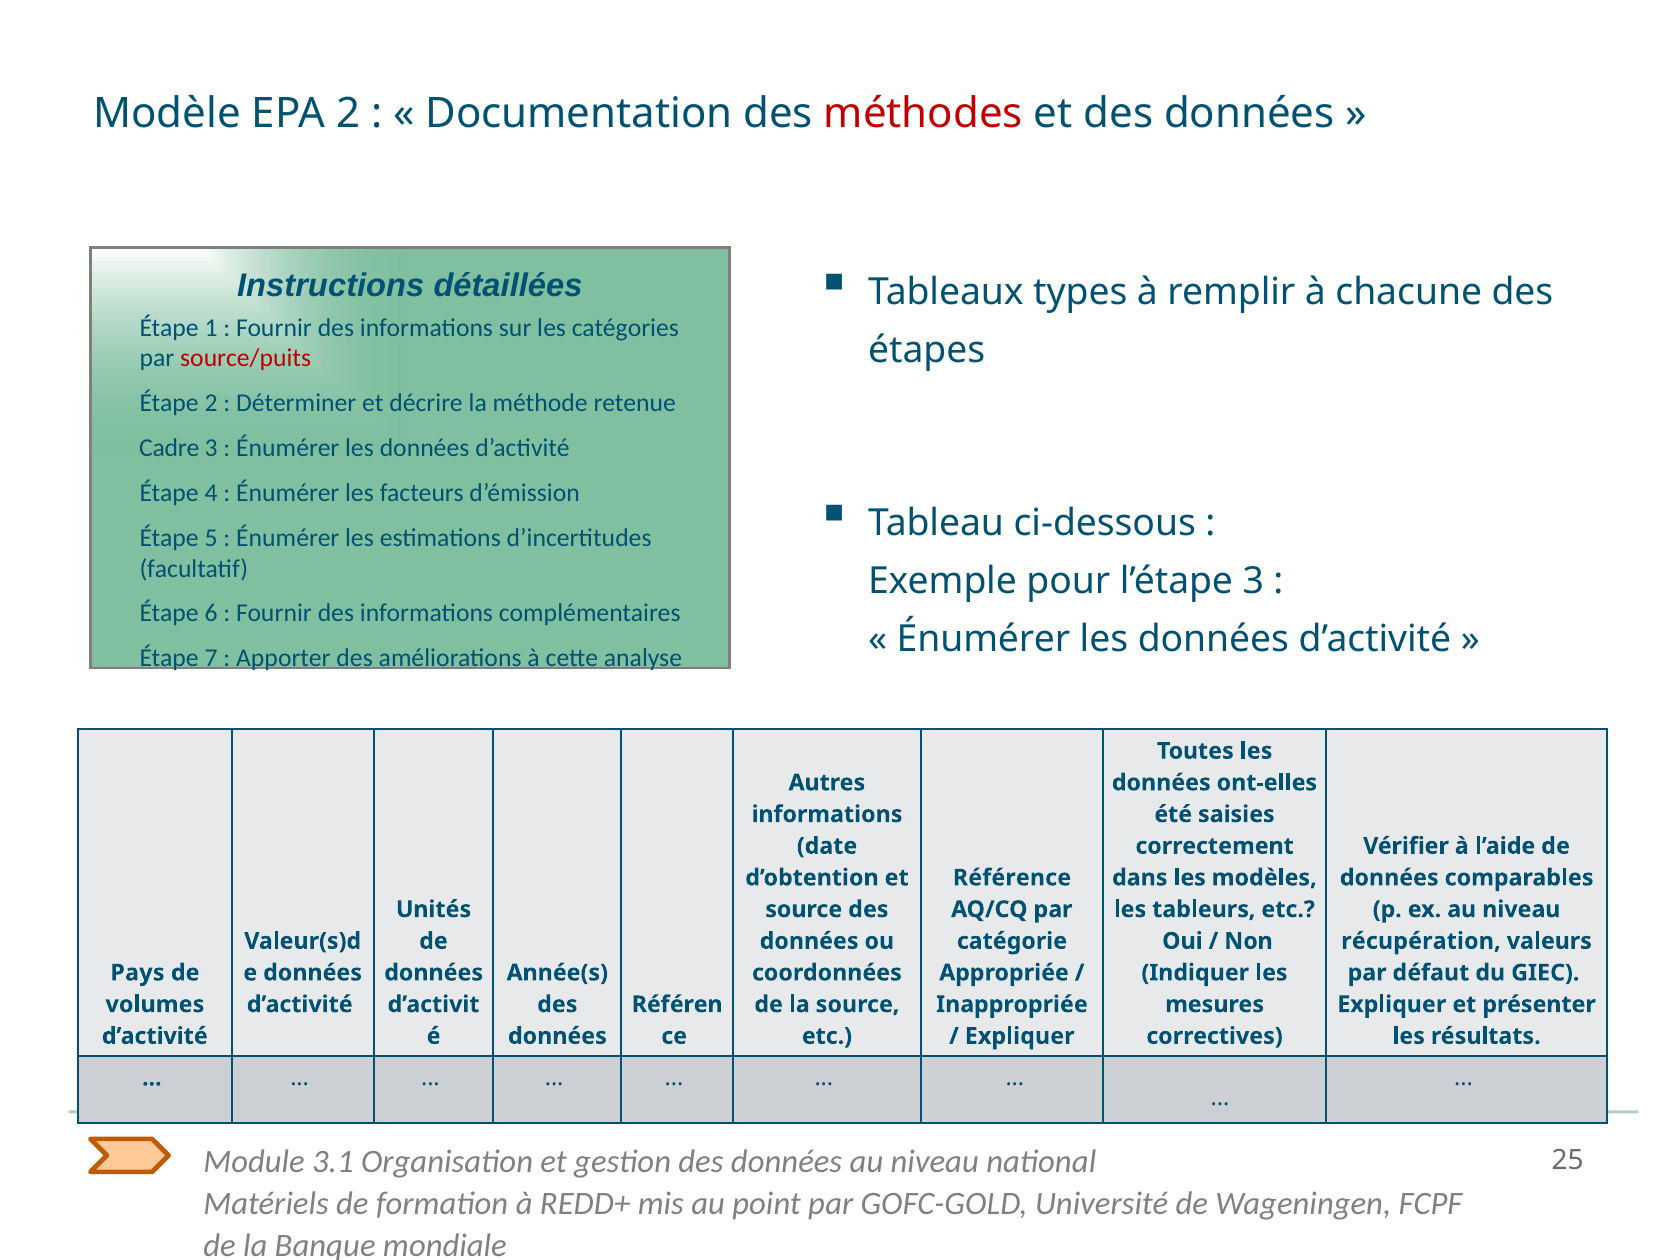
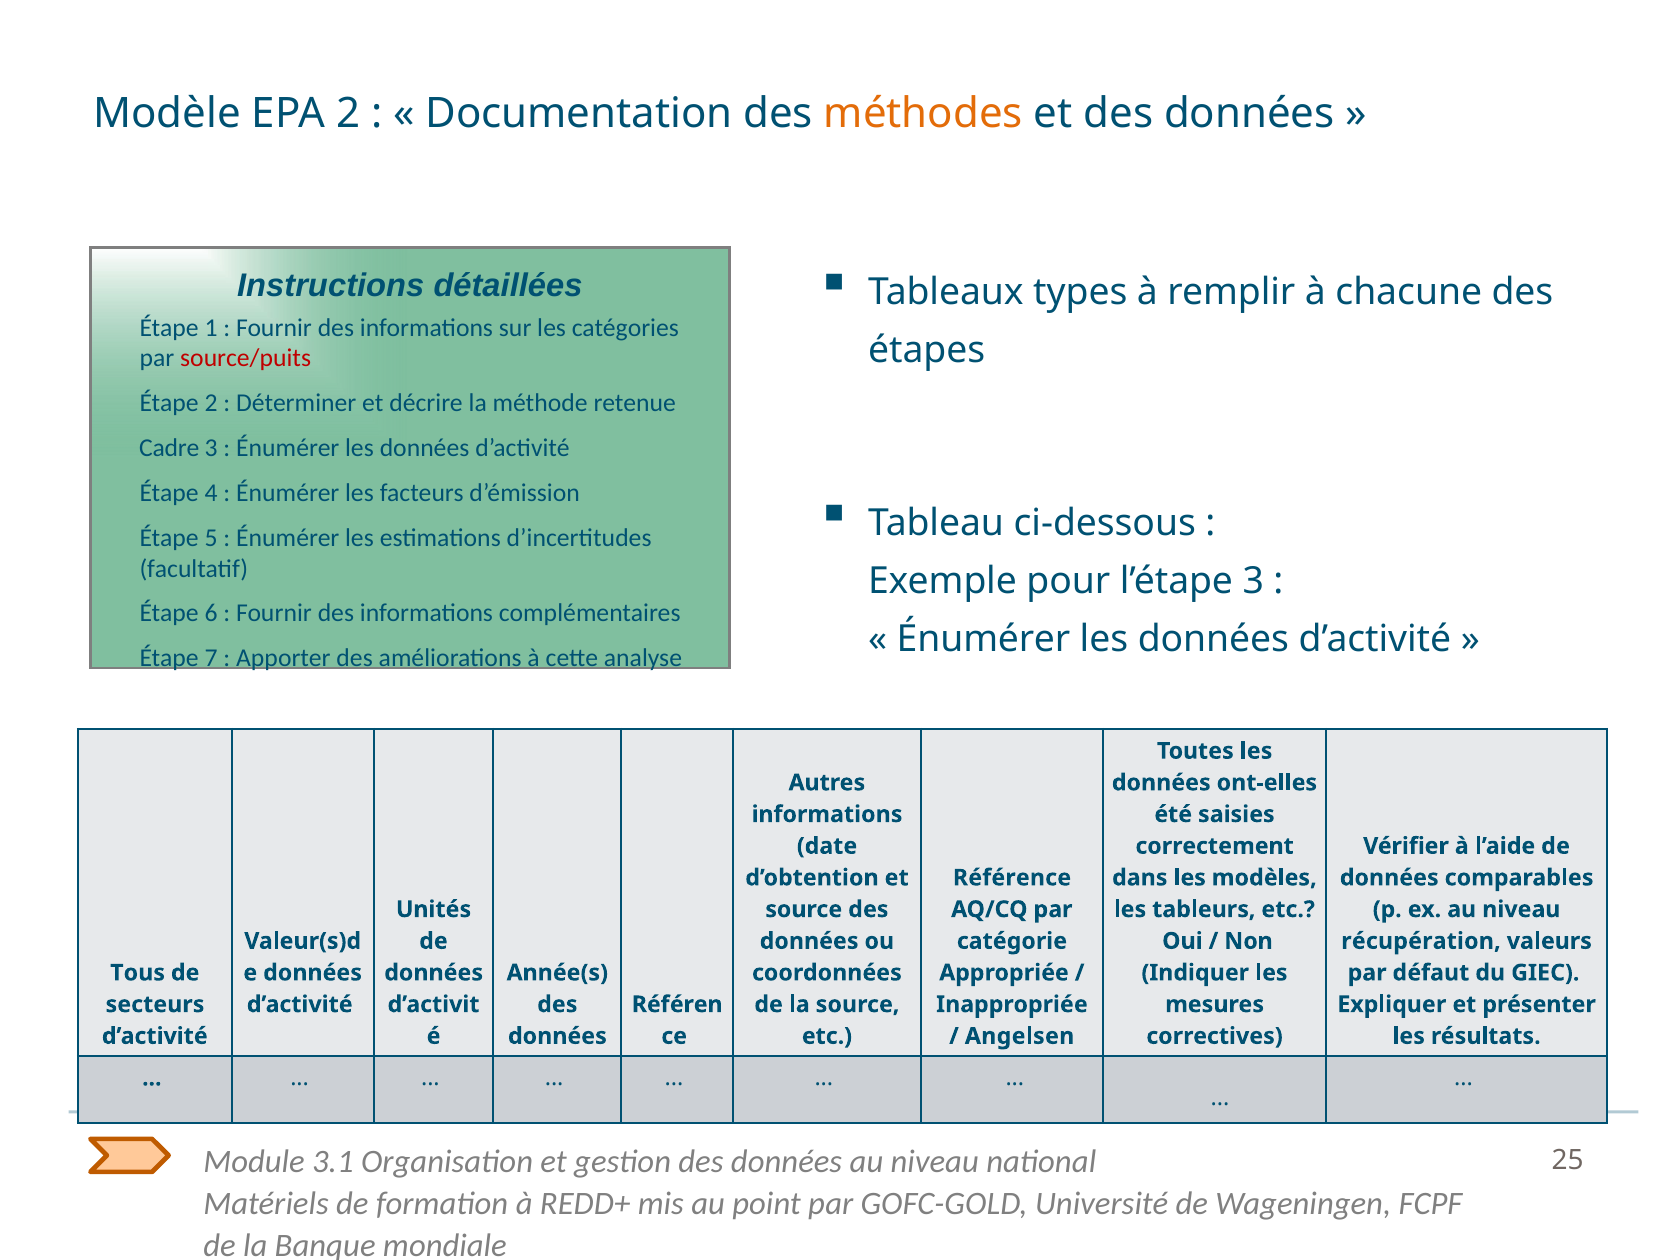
méthodes colour: red -> orange (923, 113)
Pays: Pays -> Tous (138, 973)
volumes: volumes -> secteurs (155, 1004)
Expliquer: Expliquer -> Angelsen (1020, 1036)
